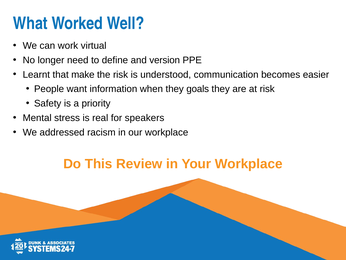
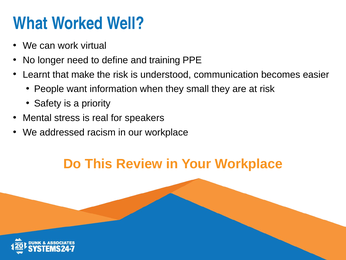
version: version -> training (165, 60)
goals: goals -> small (198, 89)
